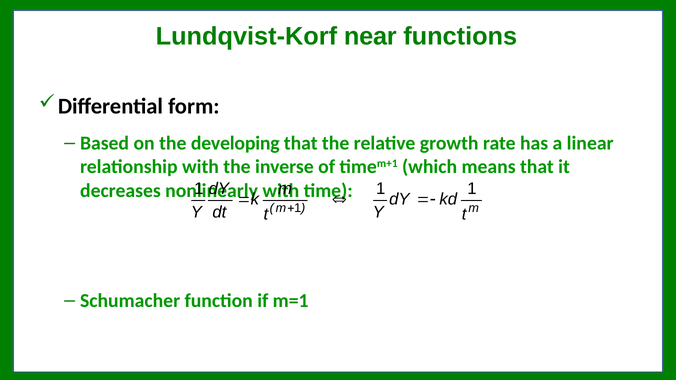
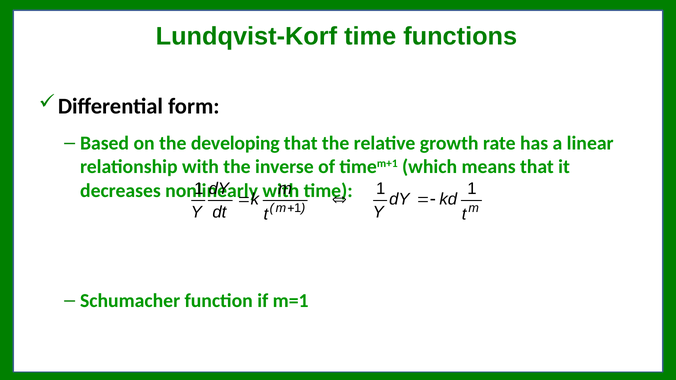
Lundqvist-Korf near: near -> time (370, 37)
